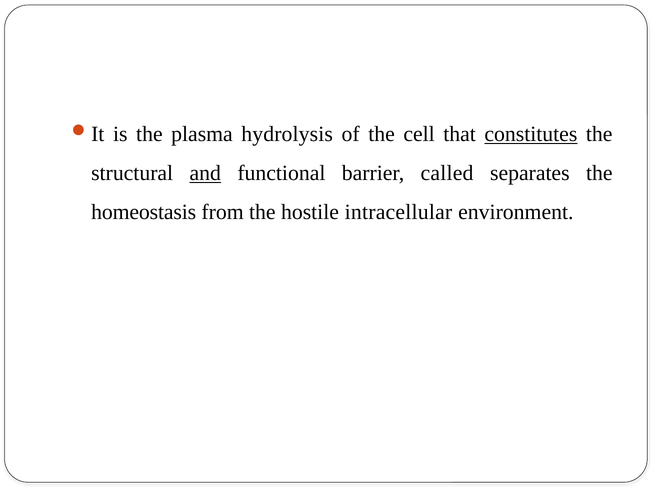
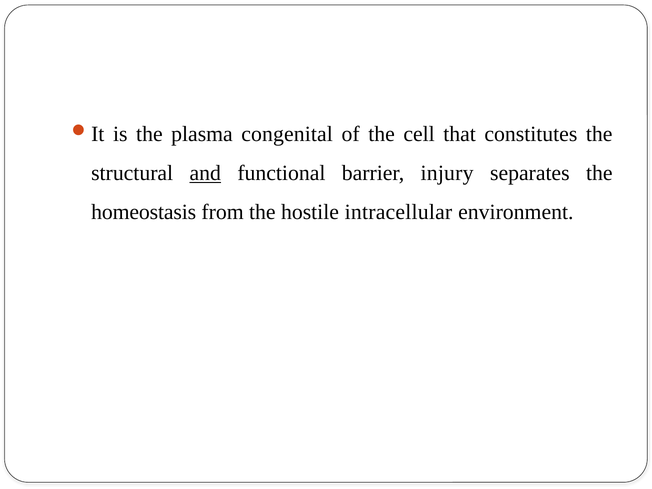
hydrolysis: hydrolysis -> congenital (287, 134)
constitutes underline: present -> none (531, 134)
called: called -> injury (447, 173)
